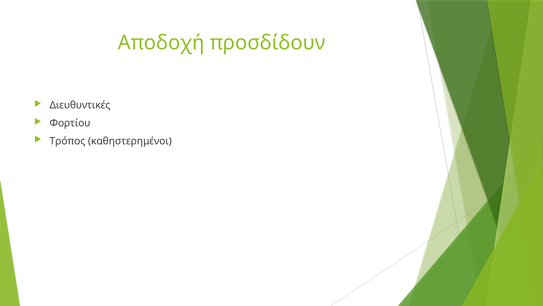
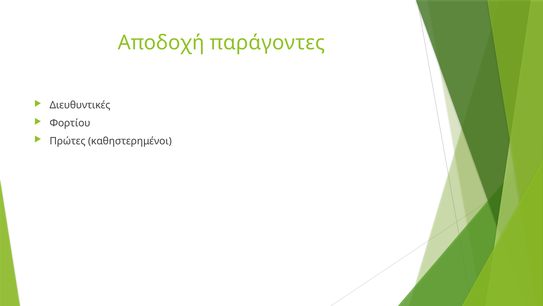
προσδίδουν: προσδίδουν -> παράγοντες (267, 43)
Τρόπος: Τρόπος -> Πρώτες (67, 141)
